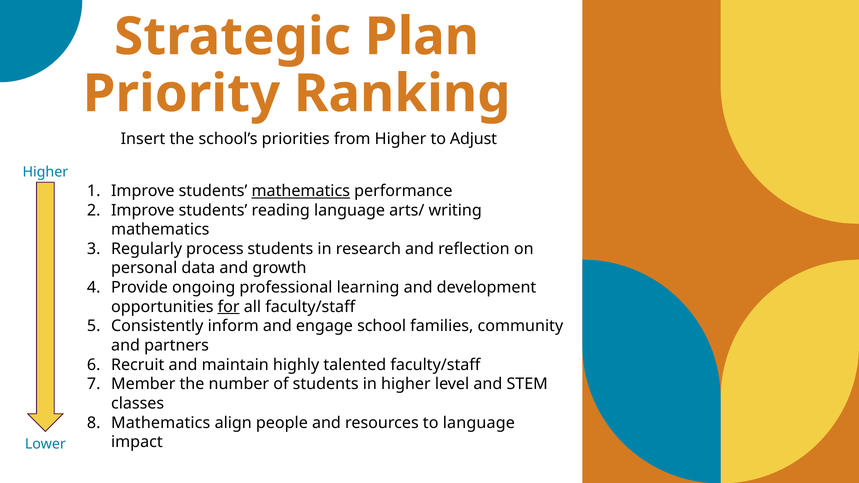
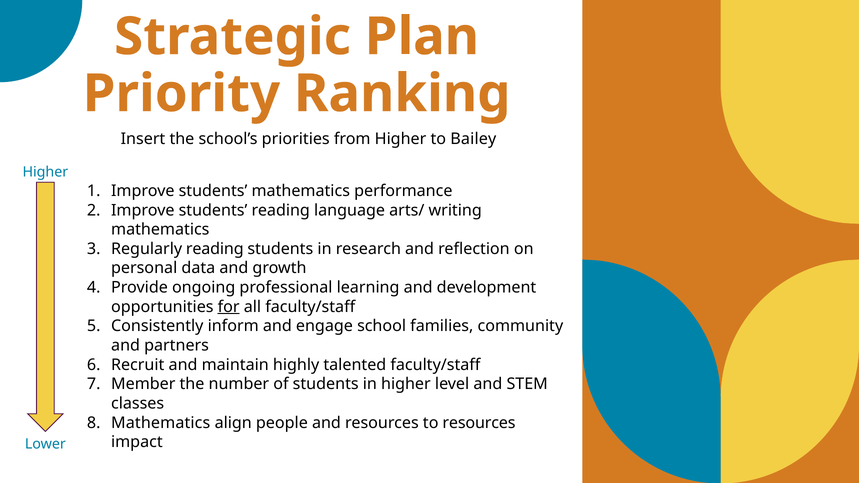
Adjust: Adjust -> Bailey (473, 139)
mathematics underline: present -> none (301, 191)
Regularly process: process -> reading (215, 249)
to language: language -> resources (479, 423)
